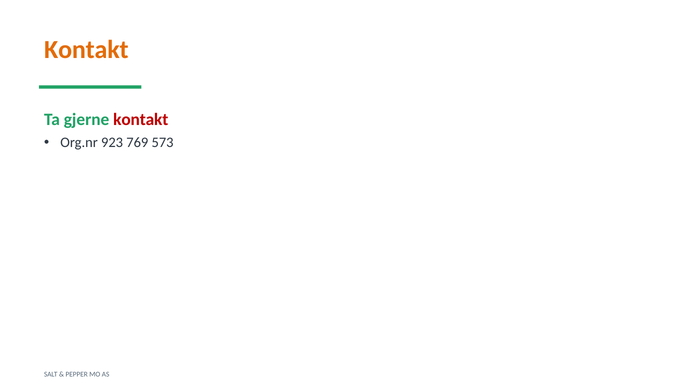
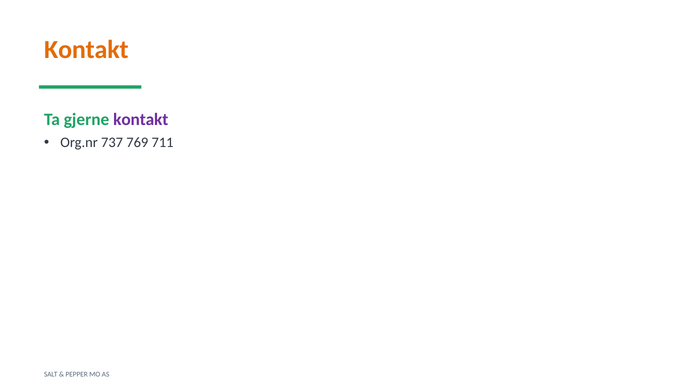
kontakt colour: red -> purple (141, 119)
923: 923 -> 737 (112, 143)
573: 573 -> 711 (163, 143)
